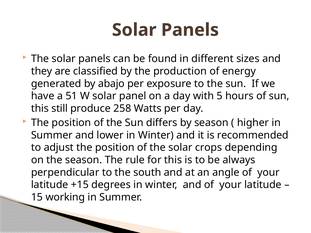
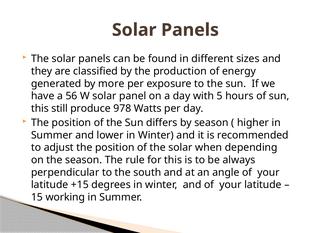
abajo: abajo -> more (111, 84)
51: 51 -> 56 (71, 96)
258: 258 -> 978 (122, 109)
crops: crops -> when (209, 148)
